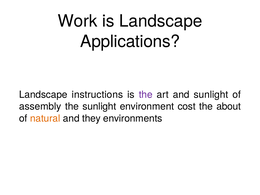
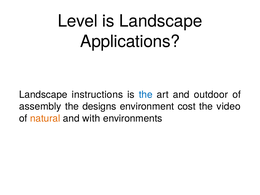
Work: Work -> Level (78, 21)
the colour: purple -> blue (146, 95)
and sunlight: sunlight -> outdoor (211, 95)
the sunlight: sunlight -> designs (99, 107)
about: about -> video (229, 107)
they: they -> with (91, 118)
